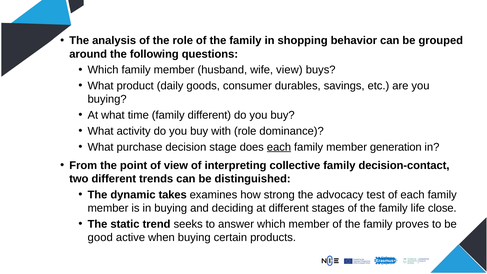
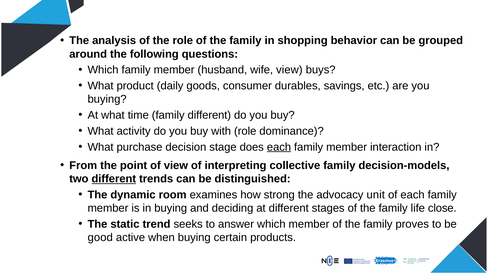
generation: generation -> interaction (396, 147)
decision-contact: decision-contact -> decision-models (404, 165)
different underline: none -> present (114, 179)
takes: takes -> room (173, 195)
test: test -> unit (376, 195)
